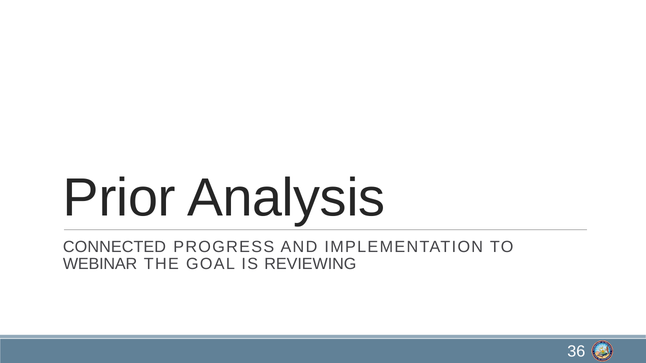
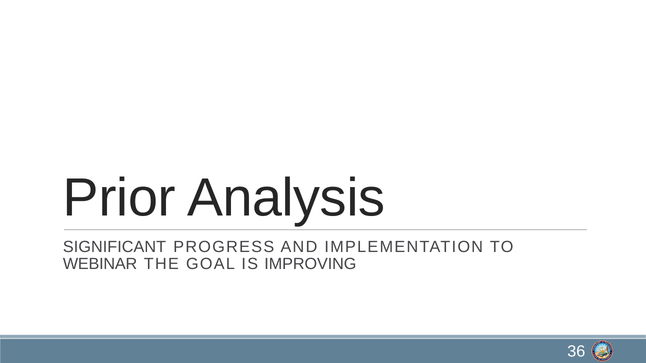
CONNECTED: CONNECTED -> SIGNIFICANT (114, 247)
REVIEWING: REVIEWING -> IMPROVING (310, 264)
